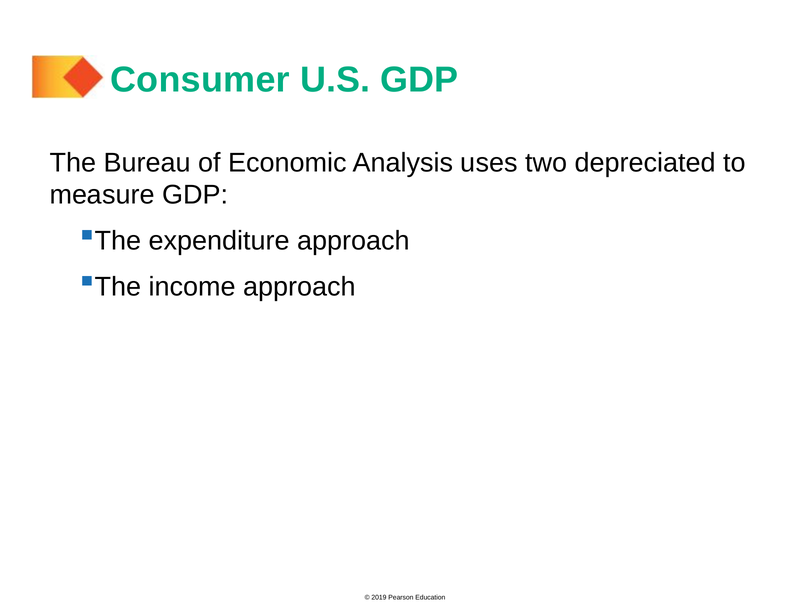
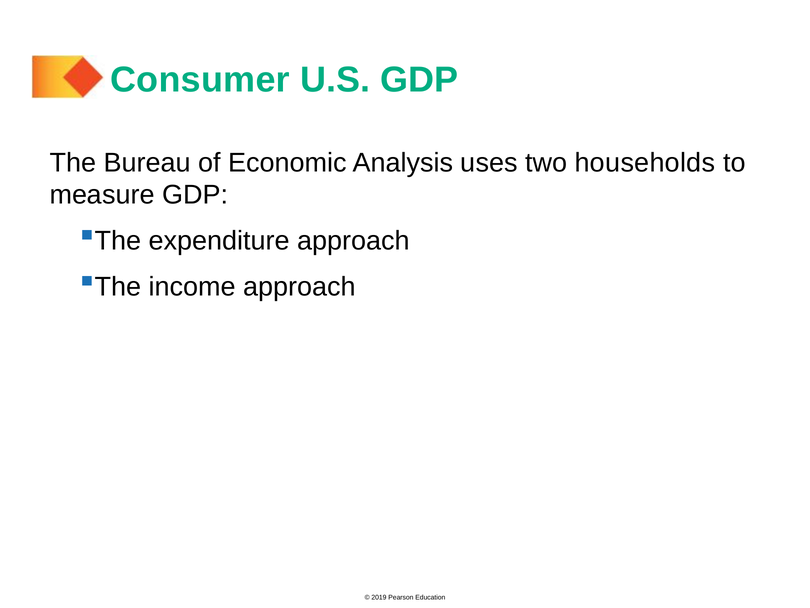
depreciated: depreciated -> households (645, 162)
